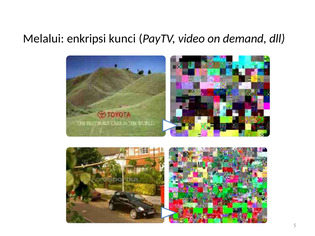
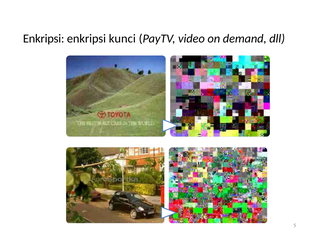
Melalui: Melalui -> Enkripsi (44, 39)
